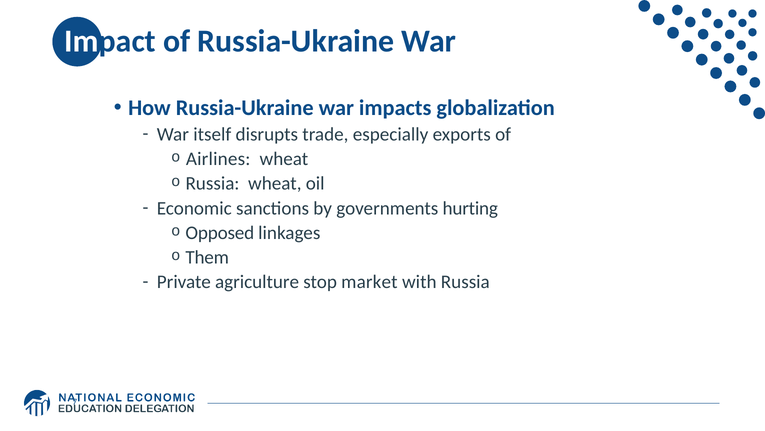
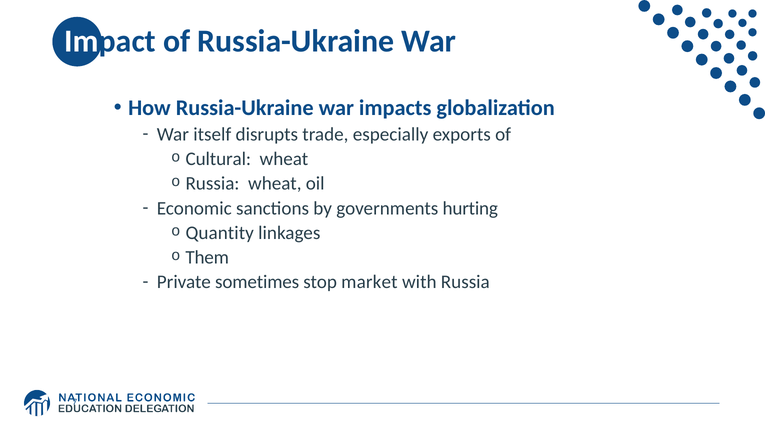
Airlines: Airlines -> Cultural (218, 159)
Opposed: Opposed -> Quantity (220, 232)
agriculture: agriculture -> sometimes (257, 282)
